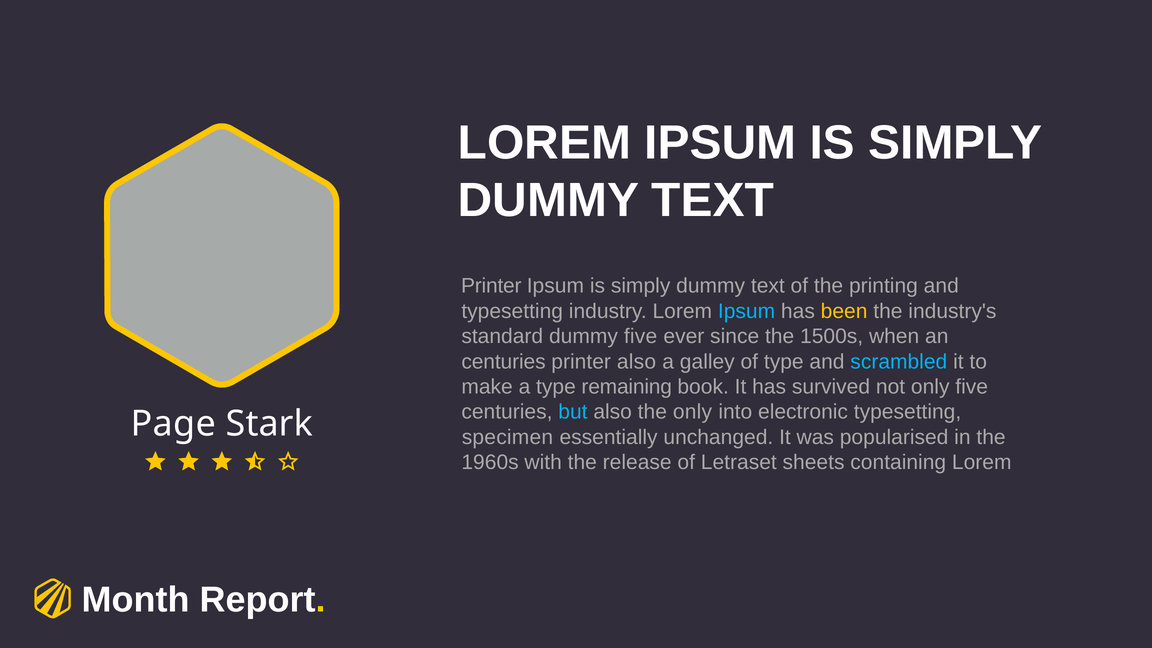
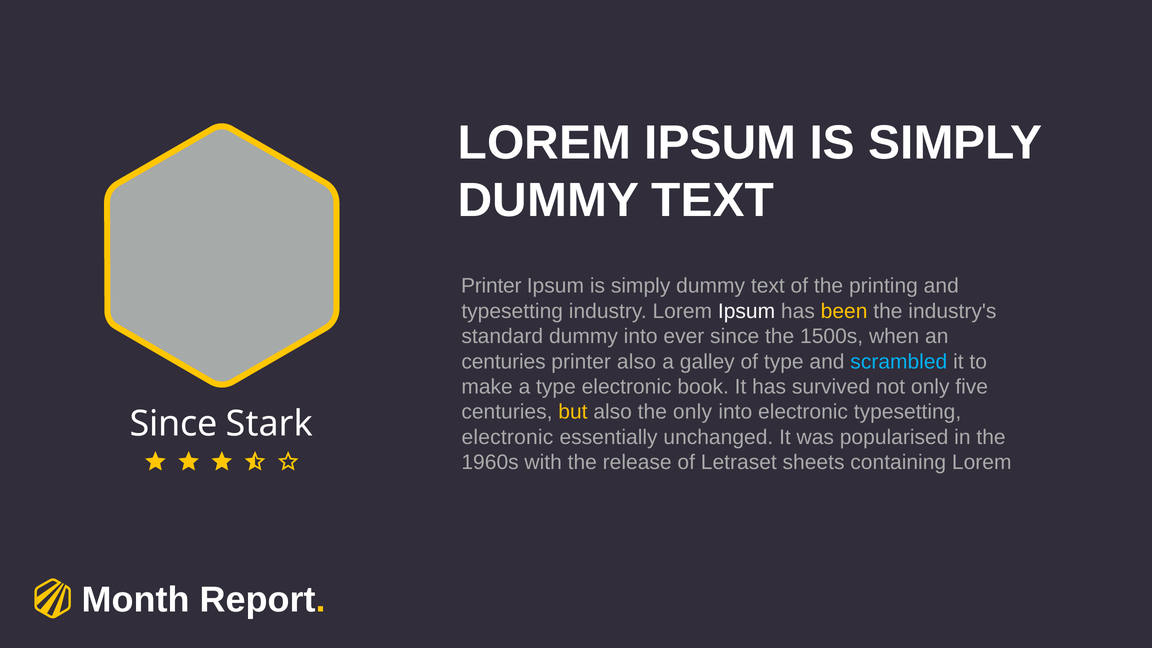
Ipsum colour: light blue -> white (747, 311)
dummy five: five -> into (641, 336)
type remaining: remaining -> electronic (627, 387)
but colour: light blue -> yellow (573, 412)
Page: Page -> Since (174, 424)
specimen: specimen -> electronic (507, 437)
